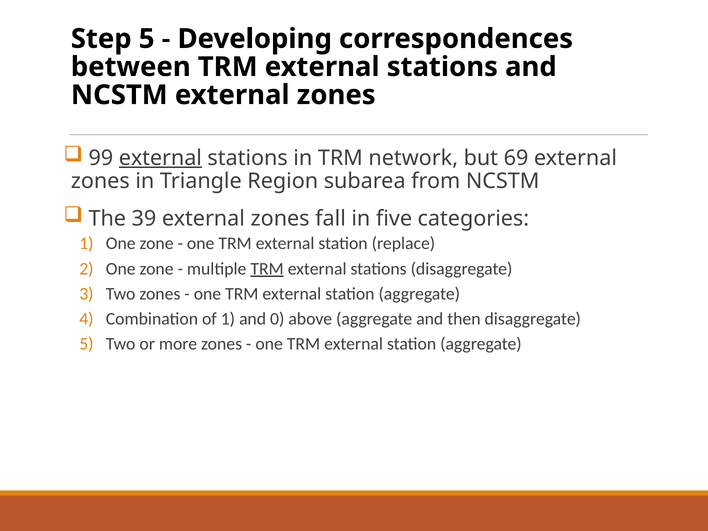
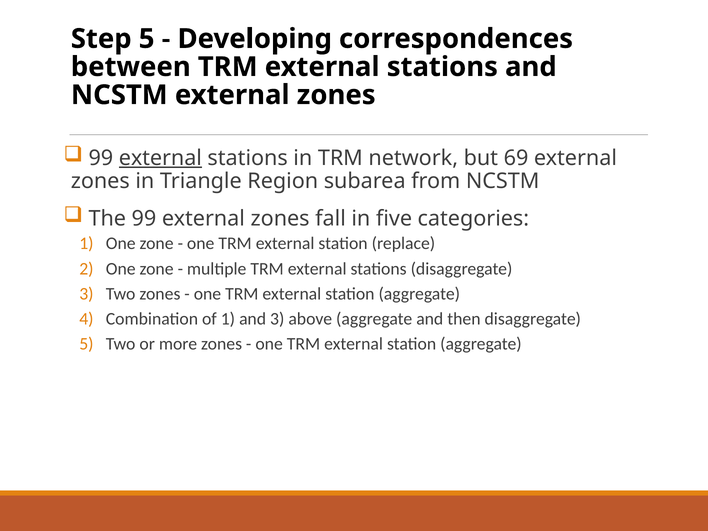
The 39: 39 -> 99 (144, 218)
TRM underline: present -> none (267, 269)
and 0: 0 -> 3 (277, 319)
